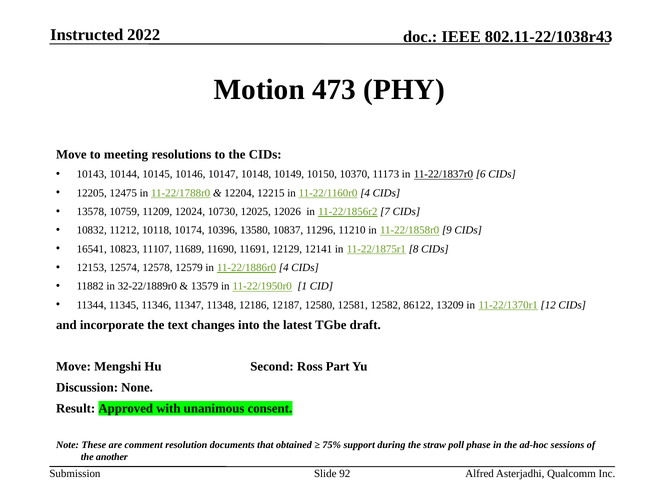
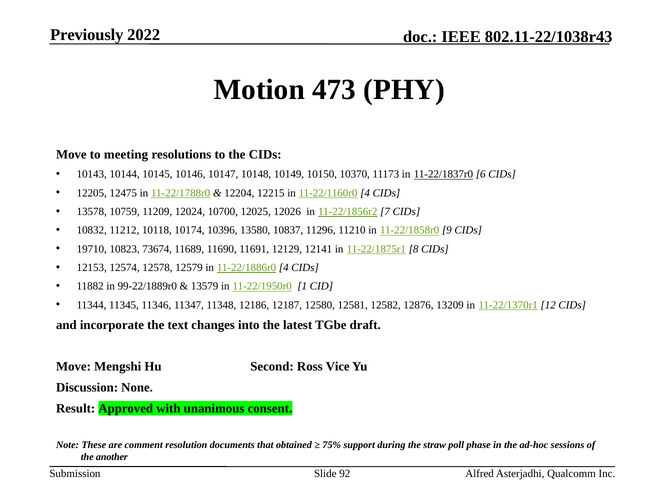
Instructed: Instructed -> Previously (87, 35)
10730: 10730 -> 10700 (223, 212)
16541: 16541 -> 19710 (92, 249)
11107: 11107 -> 73674 (157, 249)
32-22/1889r0: 32-22/1889r0 -> 99-22/1889r0 (147, 286)
86122: 86122 -> 12876 (419, 305)
Part: Part -> Vice (338, 367)
